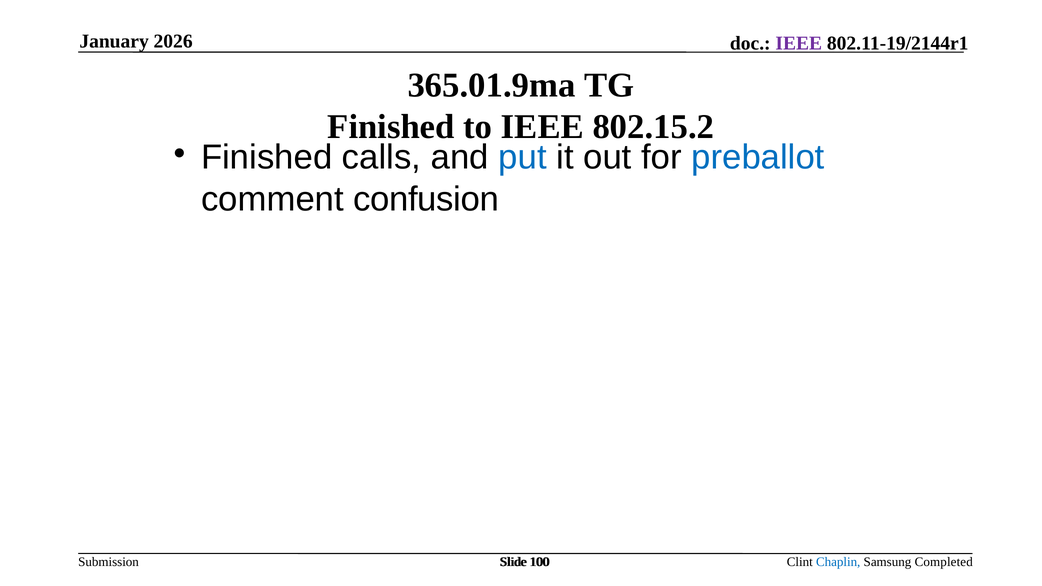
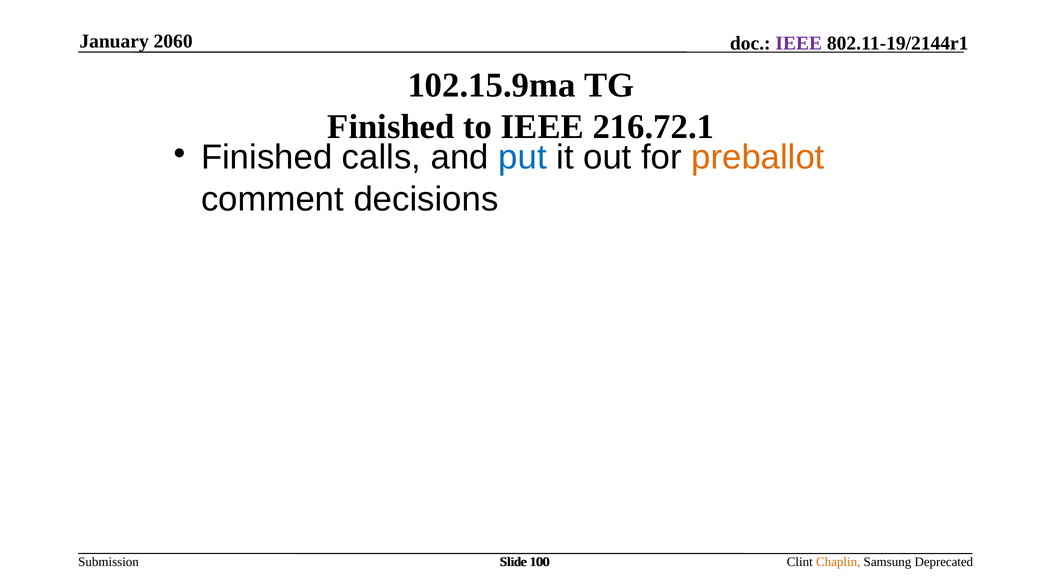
2026: 2026 -> 2060 (173, 41)
365.01.9ma: 365.01.9ma -> 102.15.9ma (491, 85)
802.15.2: 802.15.2 -> 216.72.1 (653, 127)
preballot colour: blue -> orange (758, 157)
confusion: confusion -> decisions (426, 199)
Chaplin colour: blue -> orange (838, 562)
Completed: Completed -> Deprecated (944, 562)
